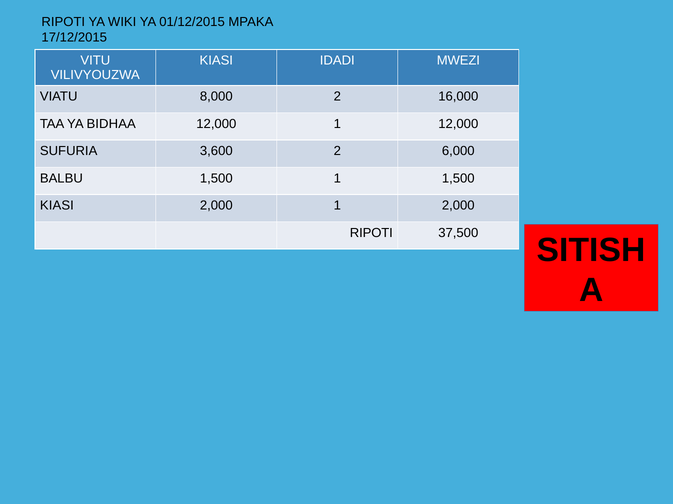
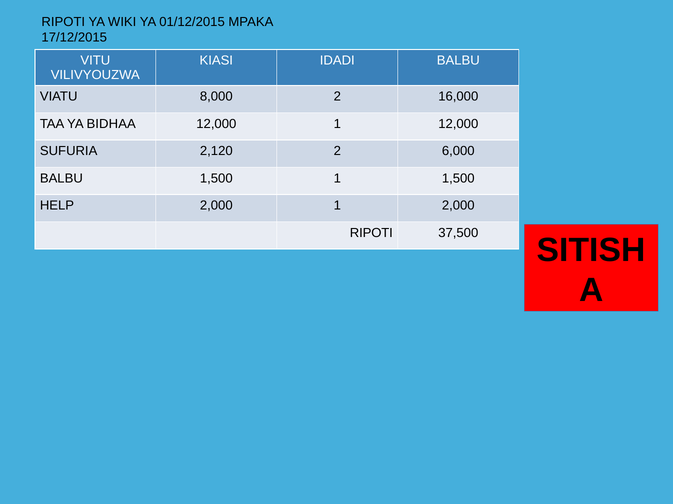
IDADI MWEZI: MWEZI -> BALBU (458, 60)
3,600: 3,600 -> 2,120 (216, 151)
KIASI: KIASI -> HELP (57, 206)
